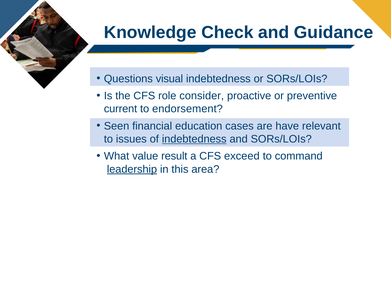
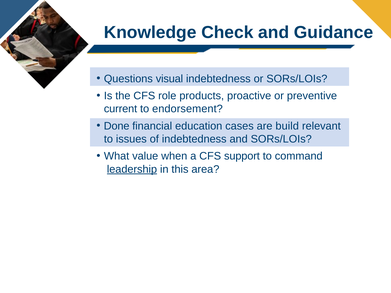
consider: consider -> products (202, 96)
Seen: Seen -> Done (117, 126)
have: have -> build (287, 126)
indebtedness underline: present -> none (194, 139)
result: result -> when (174, 156)
exceed: exceed -> support (242, 156)
